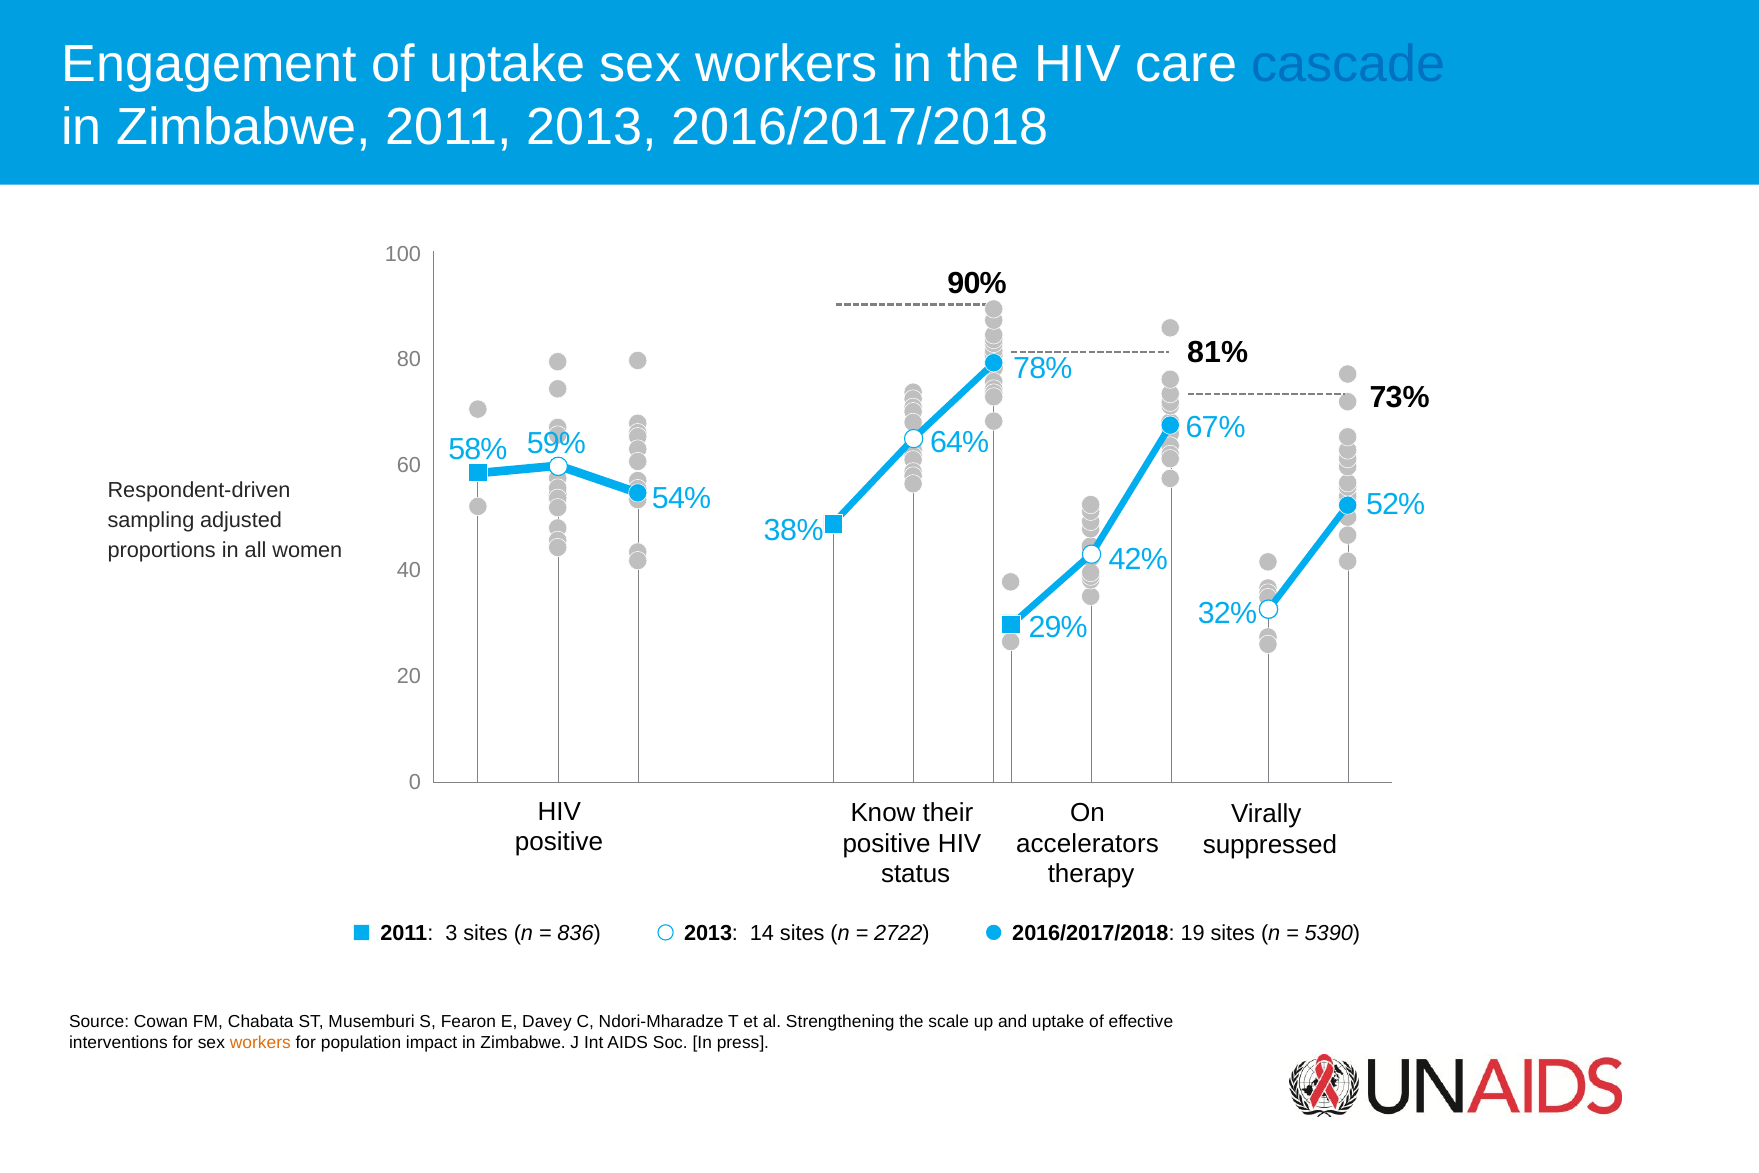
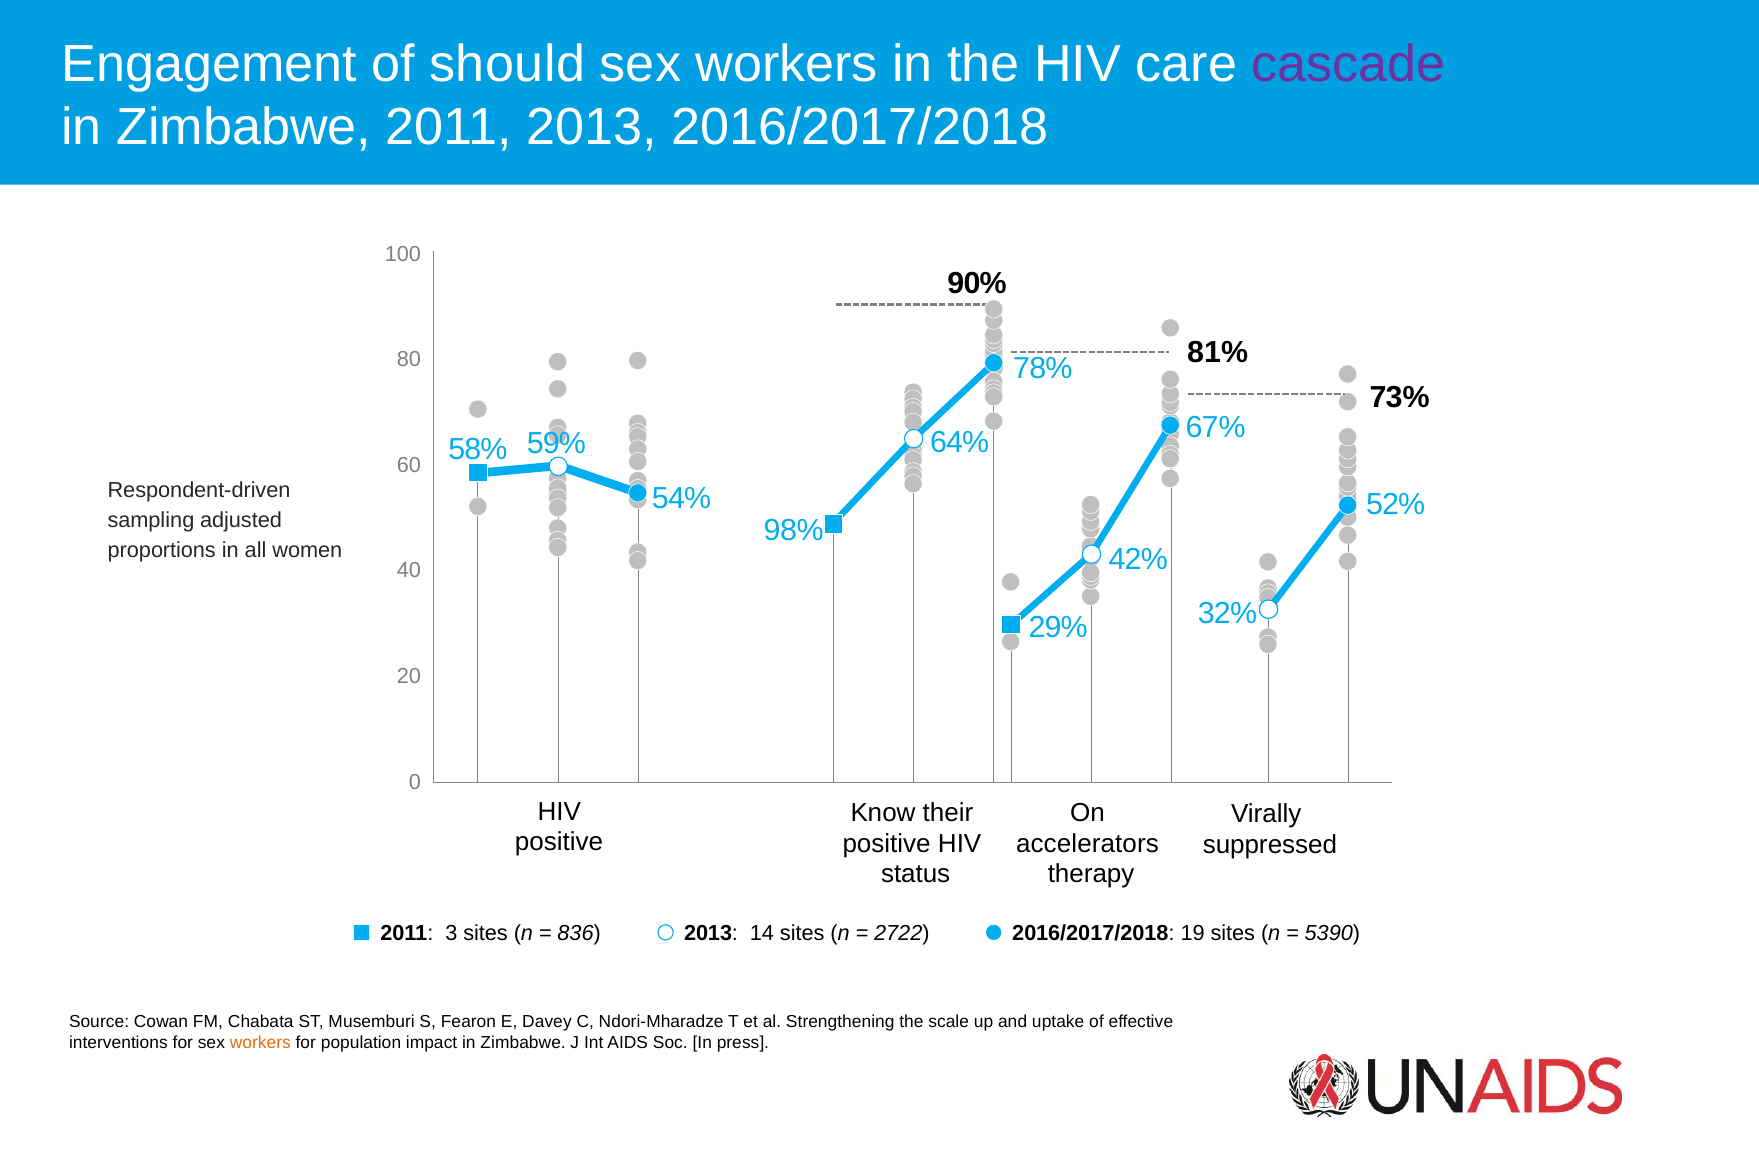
of uptake: uptake -> should (507, 65)
cascade colour: blue -> purple (1348, 65)
38%: 38% -> 98% (794, 531)
